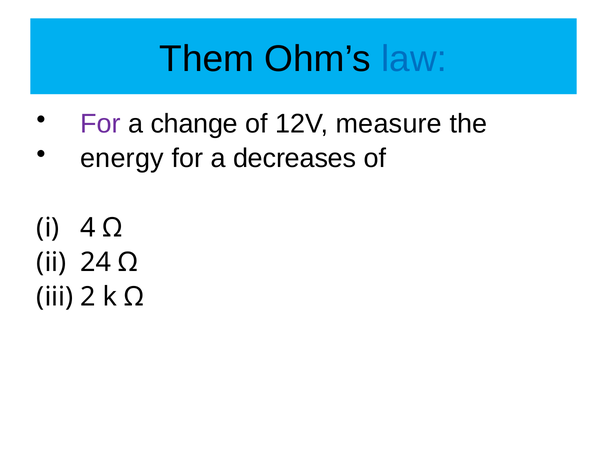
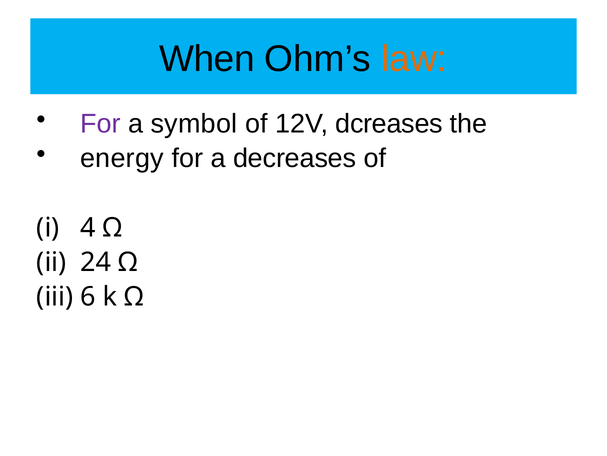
Them: Them -> When (207, 59)
law colour: blue -> orange (414, 59)
change: change -> symbol (194, 124)
measure: measure -> dcreases (389, 124)
2: 2 -> 6 (88, 296)
